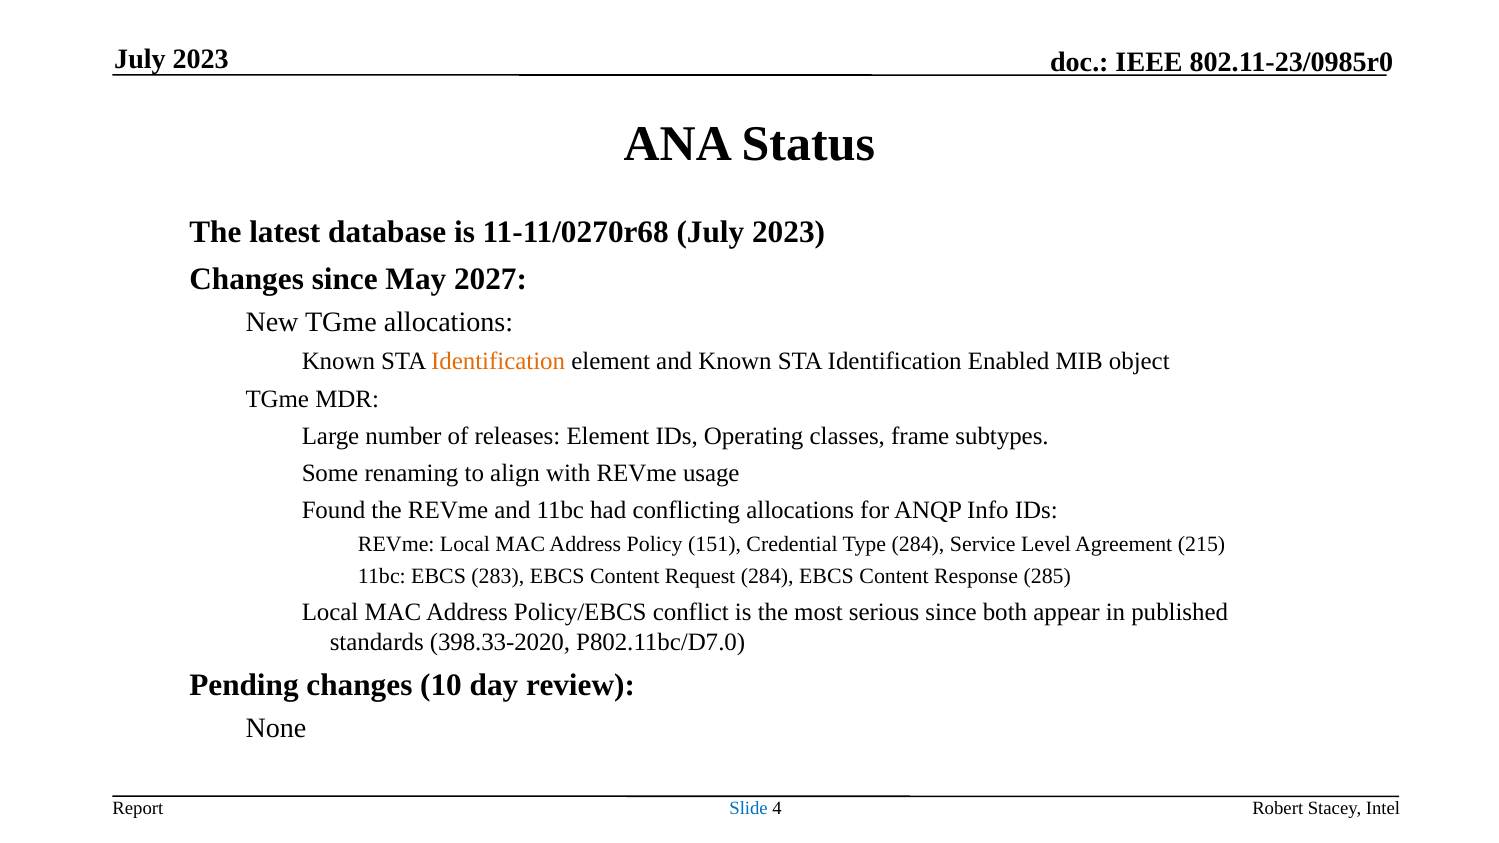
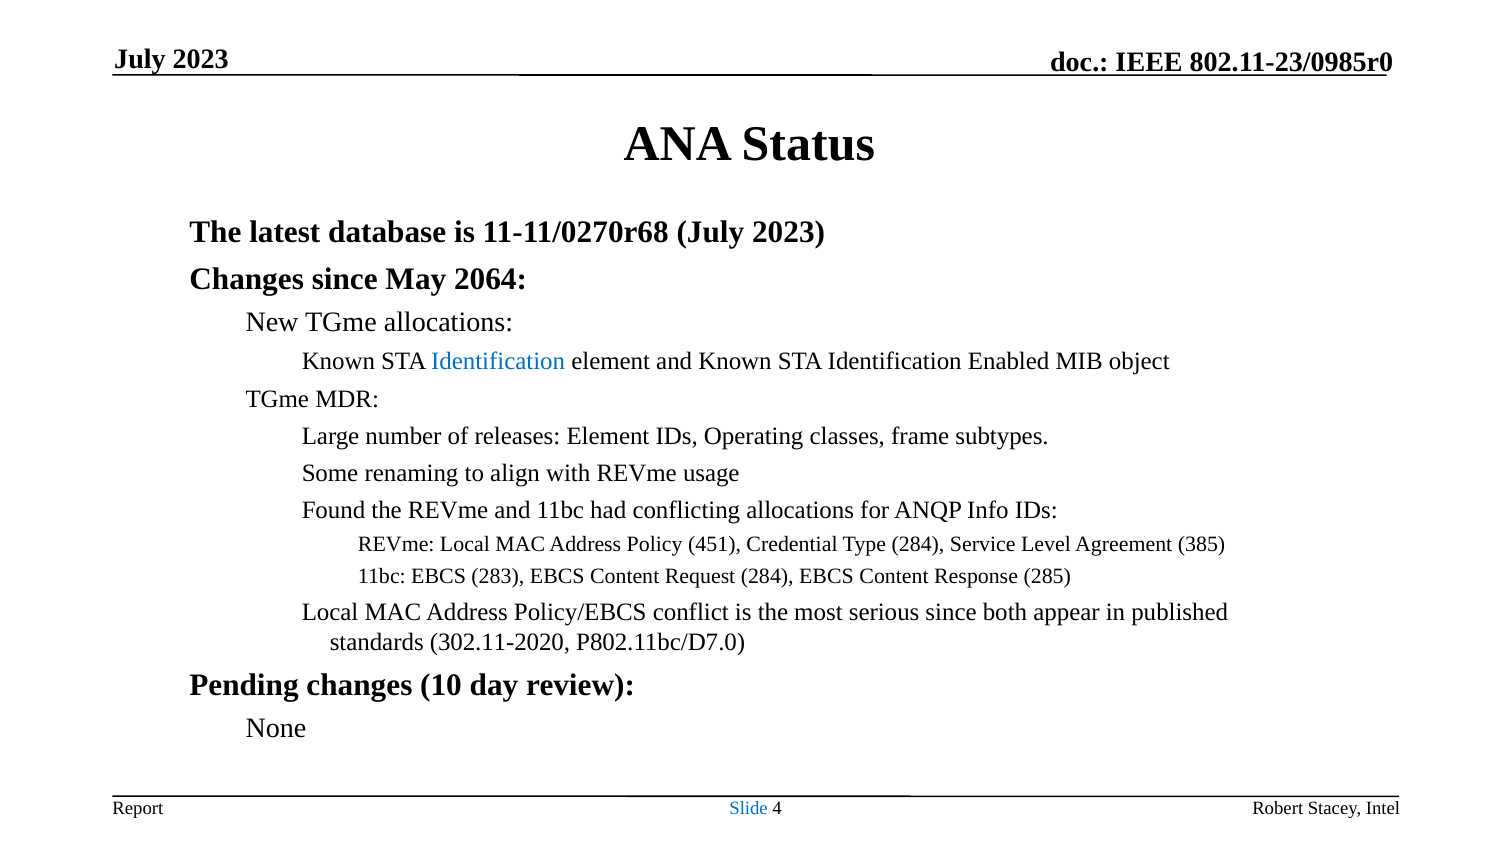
2027: 2027 -> 2064 (491, 280)
Identification colour: orange -> blue (498, 361)
151: 151 -> 451 (715, 544)
215: 215 -> 385 (1202, 544)
398.33-2020: 398.33-2020 -> 302.11-2020 (500, 642)
